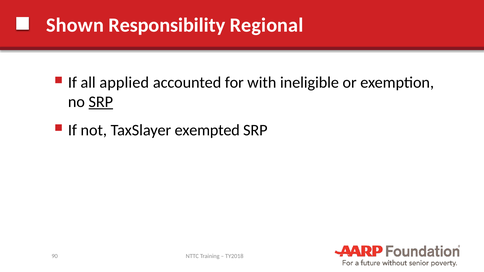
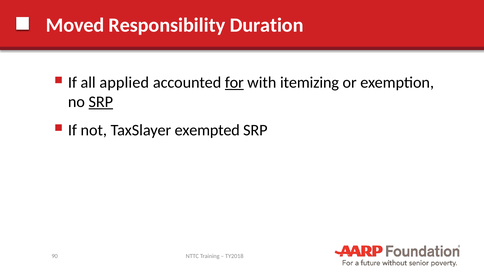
Shown: Shown -> Moved (75, 25)
Regional: Regional -> Duration (267, 25)
for underline: none -> present (234, 83)
ineligible: ineligible -> itemizing (310, 83)
